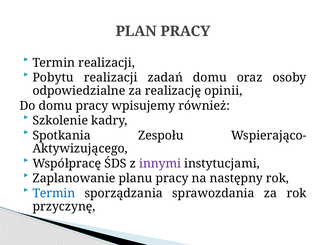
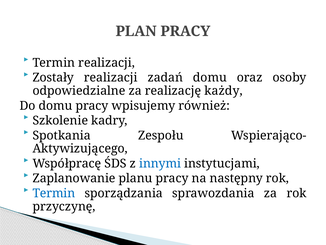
Pobytu: Pobytu -> Zostały (53, 77)
opinii: opinii -> każdy (223, 91)
innymi colour: purple -> blue (160, 163)
